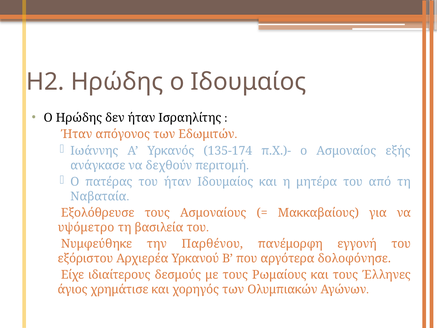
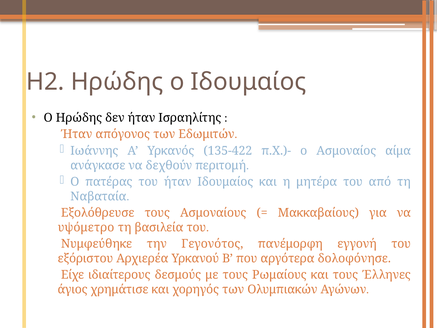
135-174: 135-174 -> 135-422 (228, 151)
εξής: εξής -> αίμα (398, 151)
Παρθένου: Παρθένου -> Γεγονότος (212, 244)
